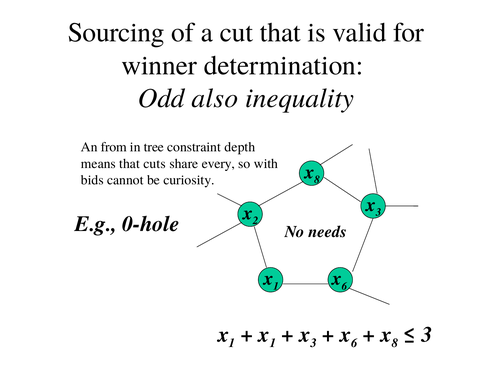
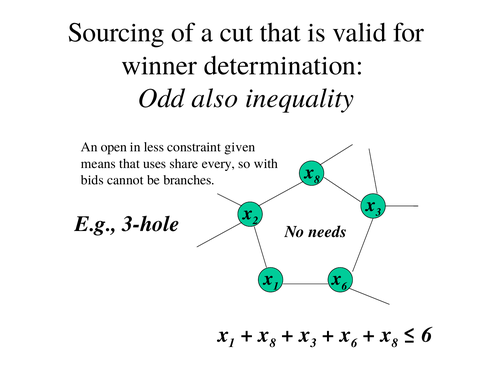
from: from -> open (114, 147)
tree: tree -> less (154, 147)
depth: depth -> given (240, 147)
cuts: cuts -> uses (155, 164)
curiosity: curiosity -> branches (189, 180)
0-hole: 0-hole -> 3-hole (151, 224)
1: 1 -> 8 (273, 343)
3: 3 -> 6 (427, 335)
